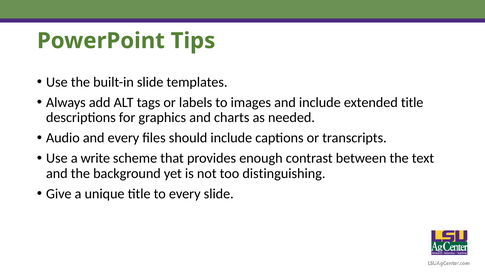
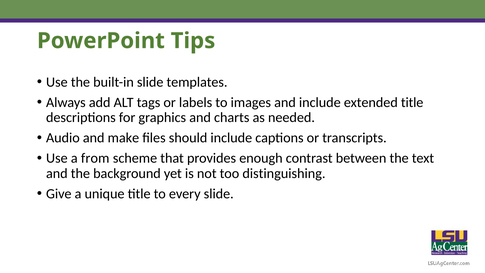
and every: every -> make (123, 138)
write: write -> from (95, 158)
